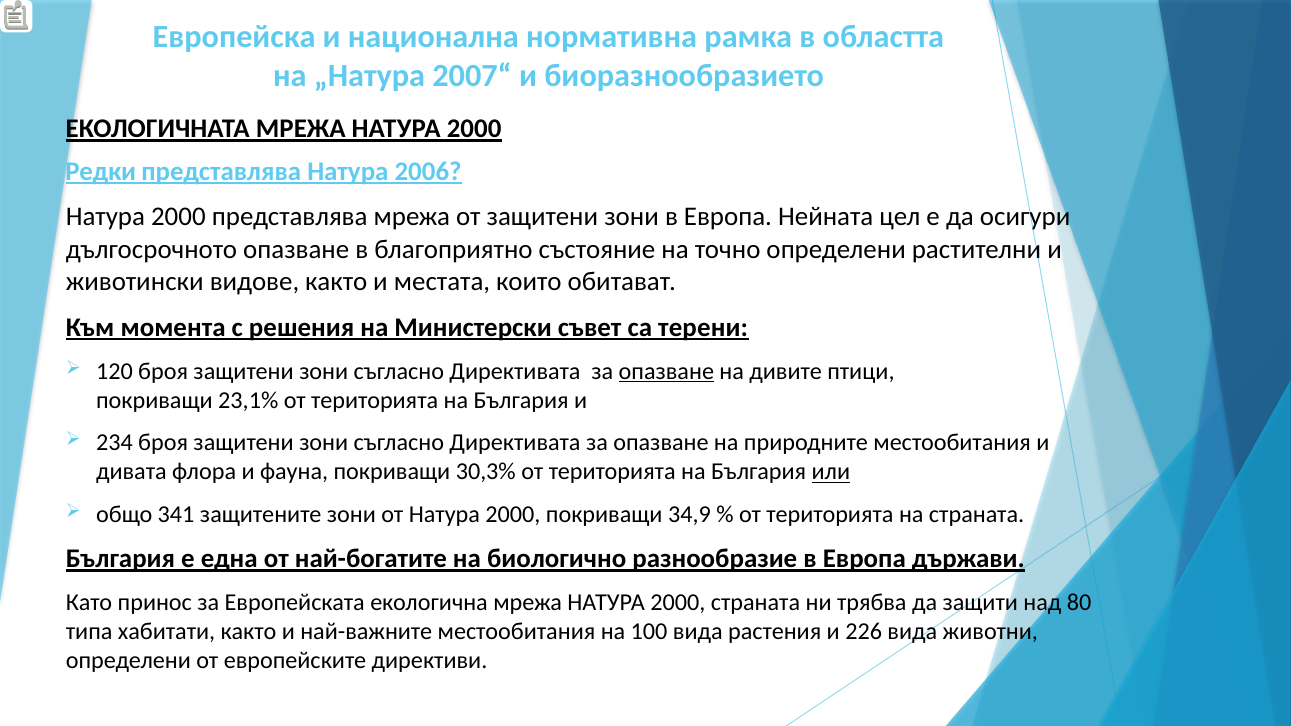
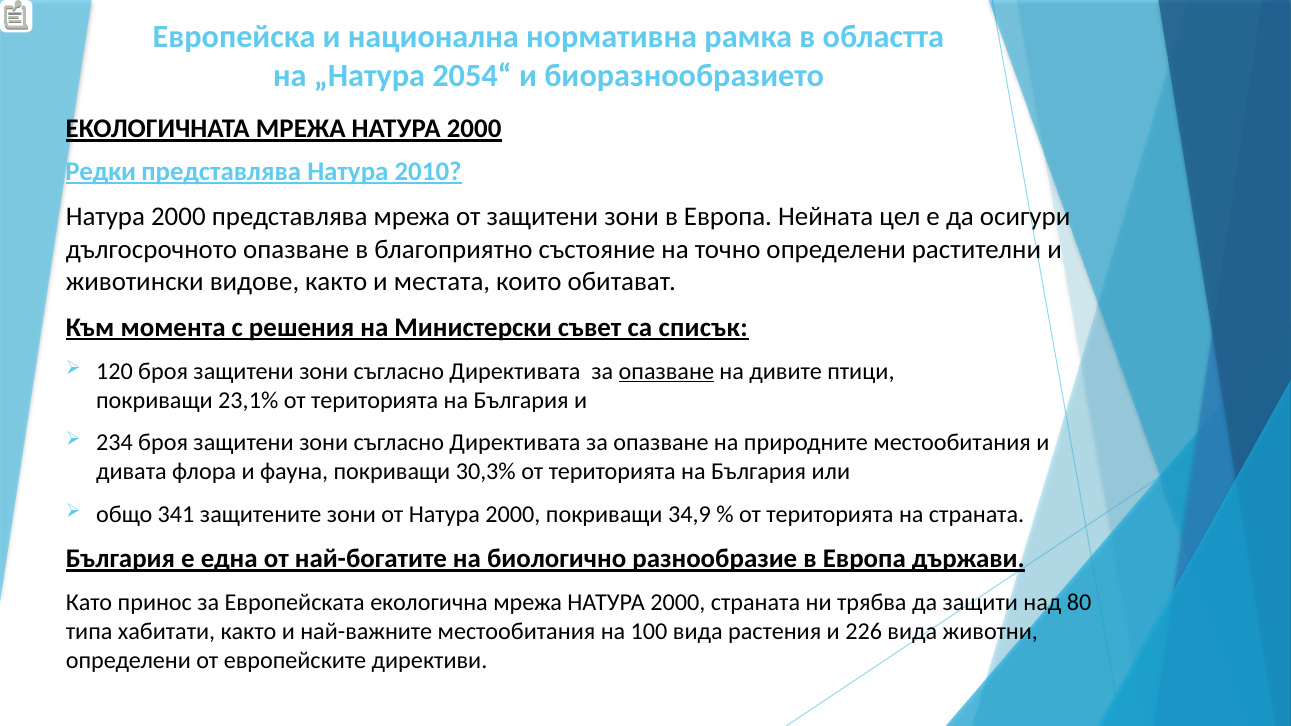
2007“: 2007“ -> 2054“ (472, 76)
2006: 2006 -> 2010 (428, 171)
терени: терени -> списък (703, 327)
или underline: present -> none (831, 472)
